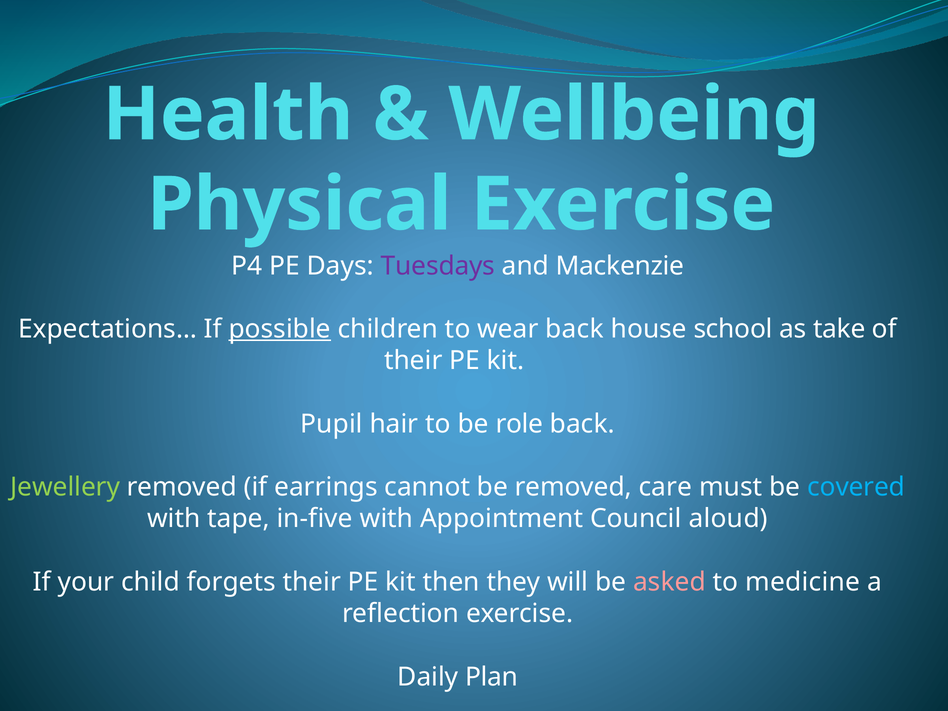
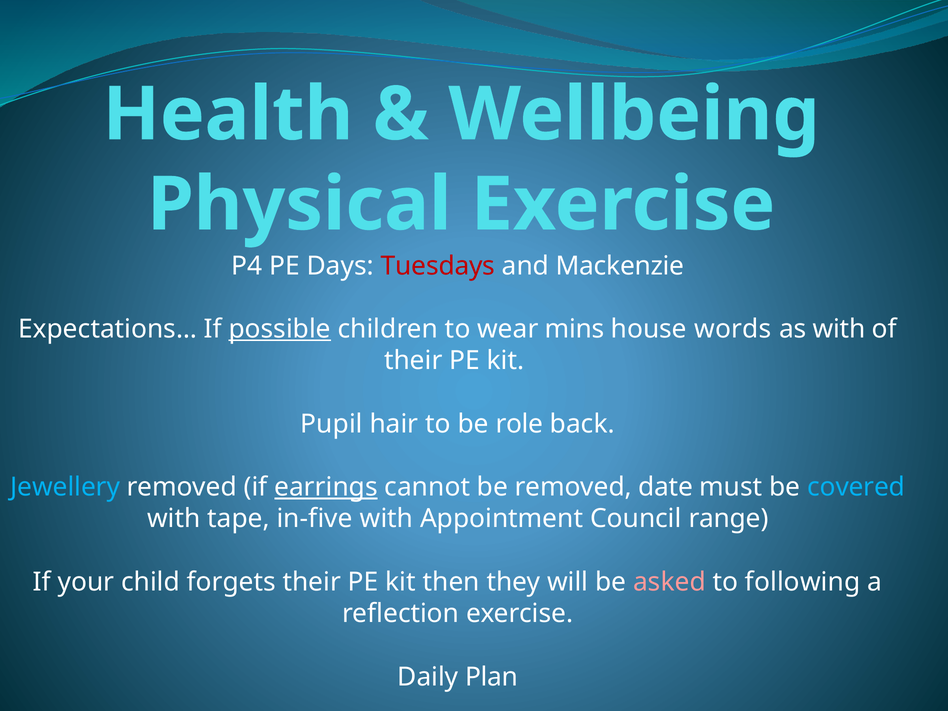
Tuesdays colour: purple -> red (438, 266)
wear back: back -> mins (575, 329)
school: school -> words (733, 329)
as take: take -> with (839, 329)
Jewellery colour: light green -> light blue (65, 487)
earrings underline: none -> present (326, 487)
care: care -> date (666, 487)
aloud: aloud -> range (729, 519)
medicine: medicine -> following (803, 582)
